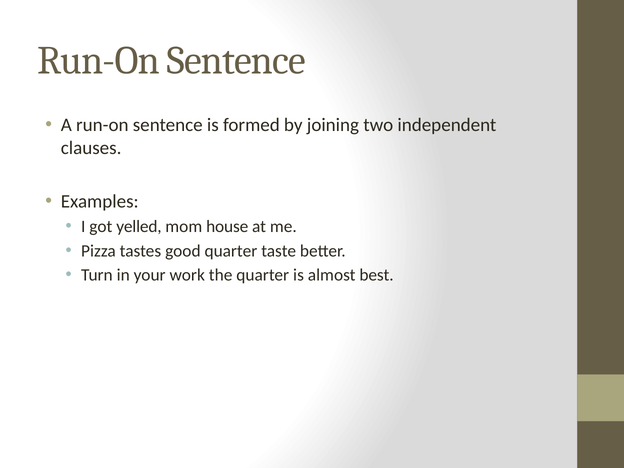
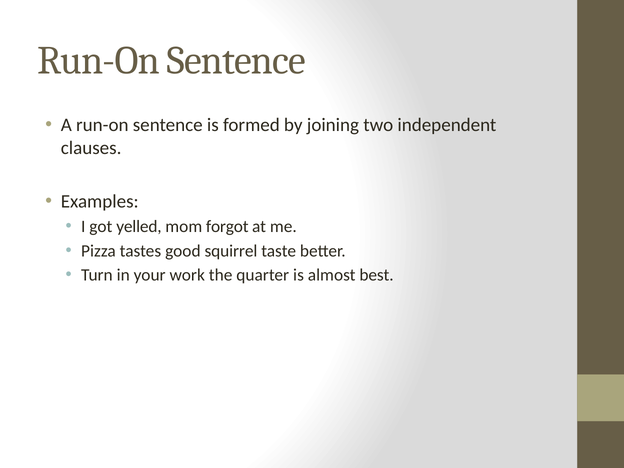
house: house -> forgot (227, 227)
good quarter: quarter -> squirrel (231, 251)
